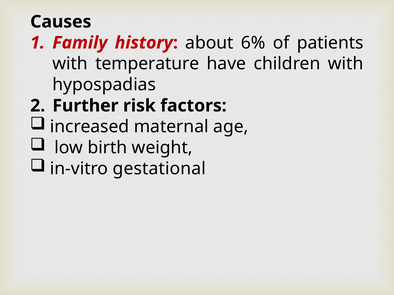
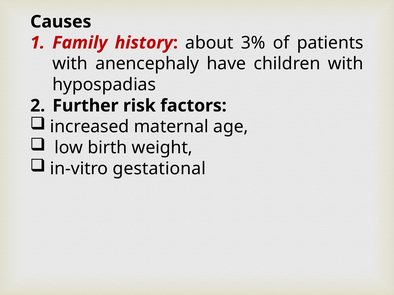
6%: 6% -> 3% (253, 43)
temperature: temperature -> anencephaly (147, 64)
